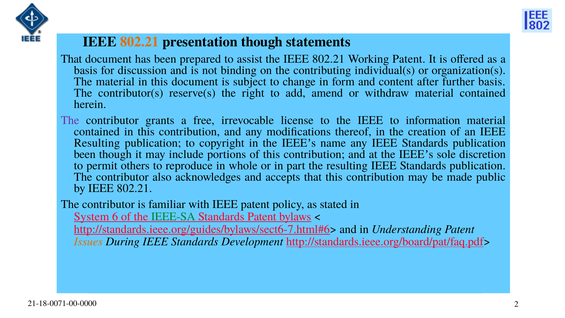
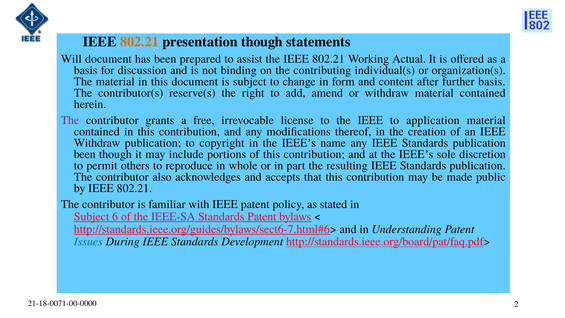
That: That -> Will (71, 59)
Patent: Patent -> Actual (409, 59)
information: information -> application (433, 120)
Resulting: Resulting -> Withdraw (97, 143)
System: System -> Subject (92, 216)
IEEE-SA colour: green -> purple (173, 216)
Issues colour: orange -> blue (88, 242)
